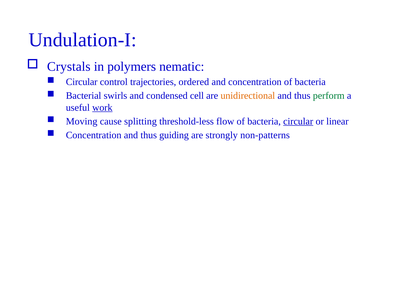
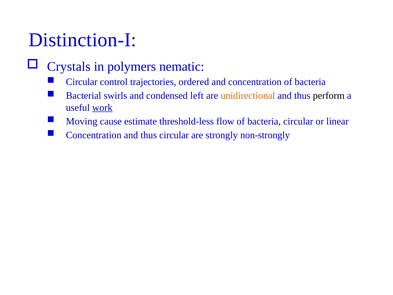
Undulation-I: Undulation-I -> Distinction-I (83, 40)
cell: cell -> left (197, 96)
perform colour: green -> black (329, 96)
splitting: splitting -> estimate (141, 121)
circular underline: present -> none (298, 121)
thus guiding: guiding -> circular (174, 135)
non-patterns: non-patterns -> non-strongly (265, 135)
